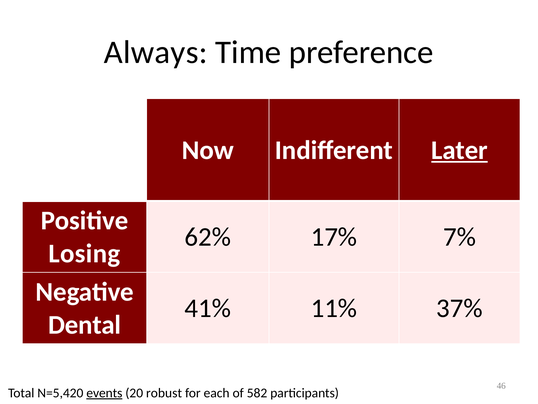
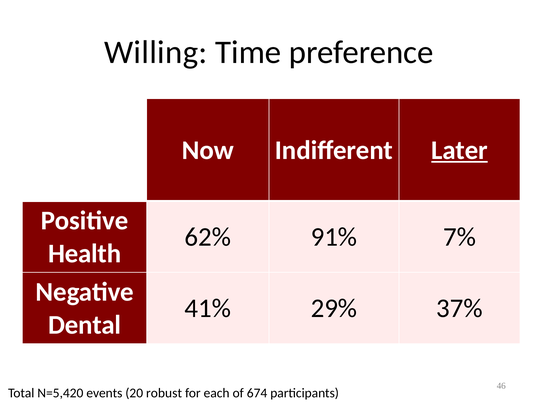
Always: Always -> Willing (156, 52)
17%: 17% -> 91% (334, 237)
Losing: Losing -> Health (85, 253)
11%: 11% -> 29% (334, 308)
events underline: present -> none (104, 393)
582: 582 -> 674 (257, 393)
